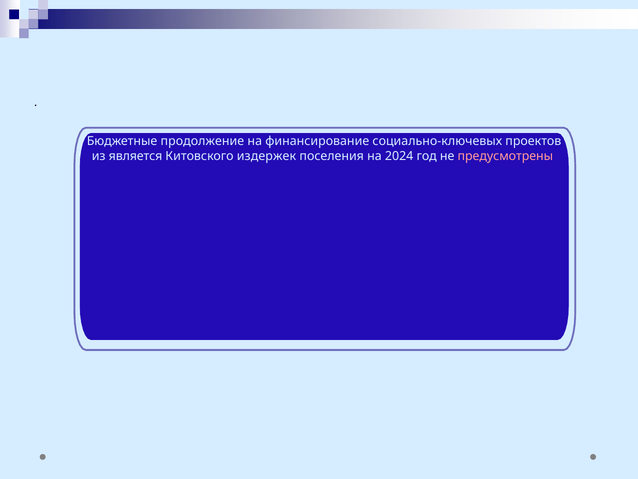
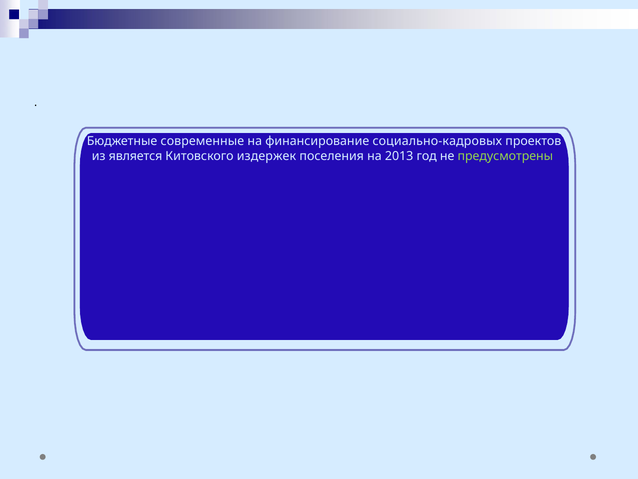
продолжение: продолжение -> современные (202, 141)
социально-ключевых: социально-ключевых -> социально-кадровых (437, 141)
2024: 2024 -> 2013 (399, 156)
предусмотрены colour: pink -> light green (505, 156)
